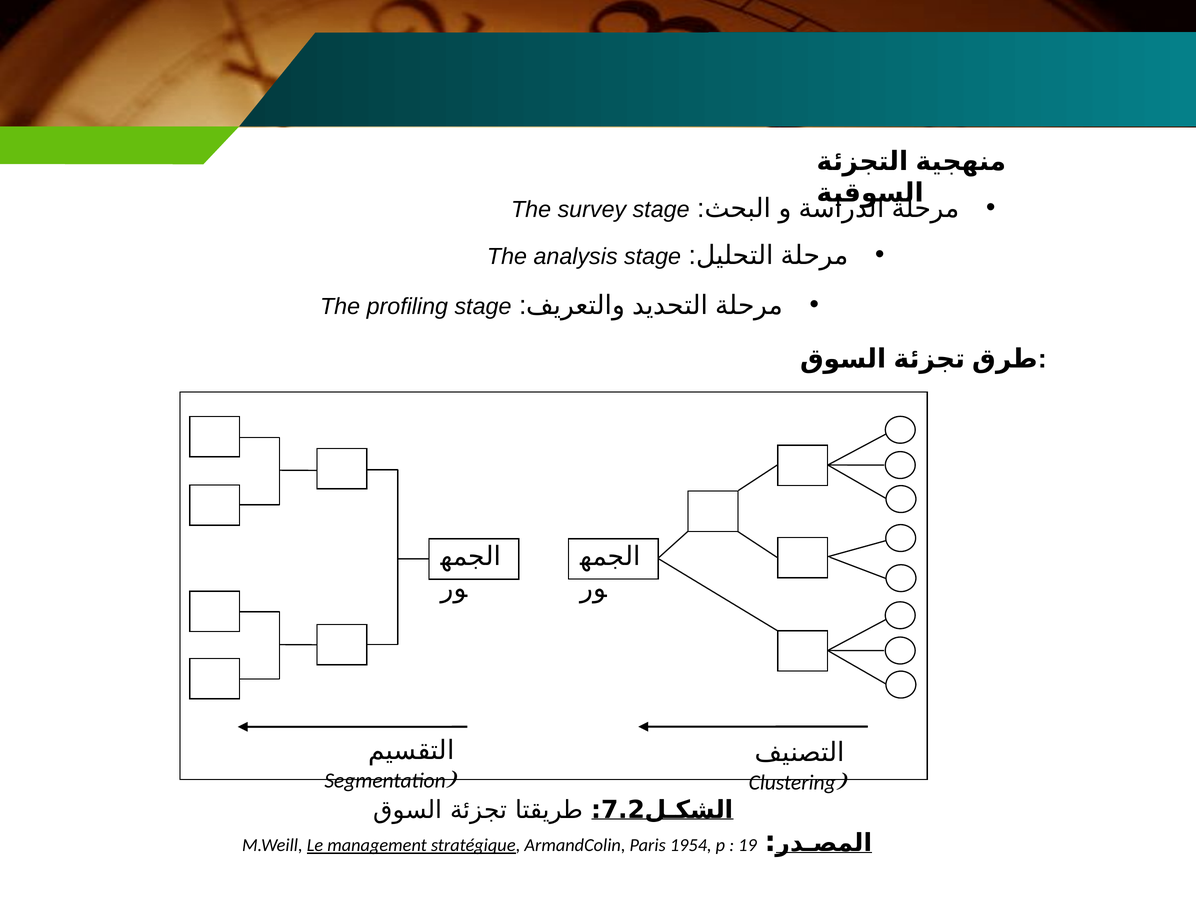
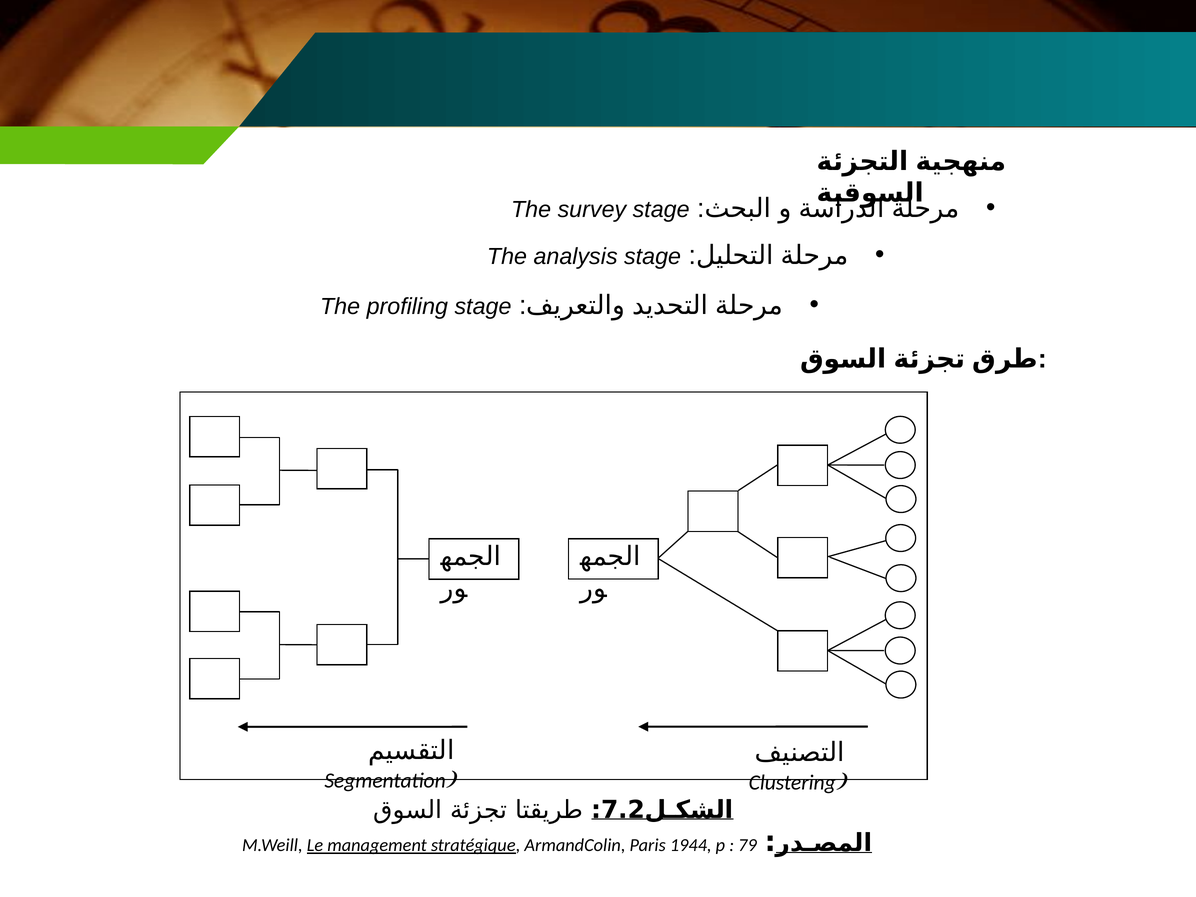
1954: 1954 -> 1944 (691, 845)
19: 19 -> 79 (748, 845)
